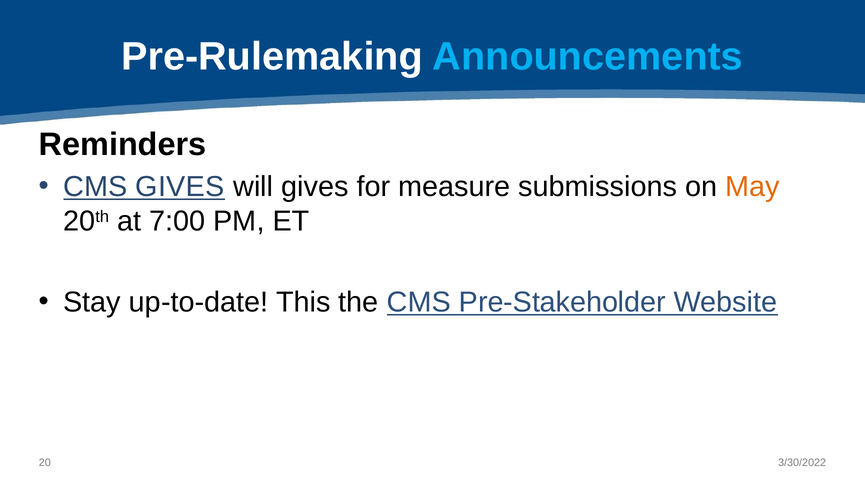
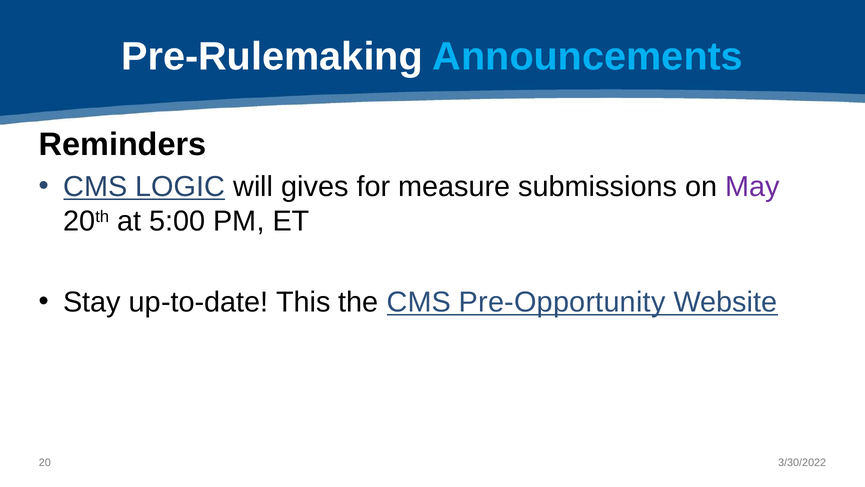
CMS GIVES: GIVES -> LOGIC (180, 187)
May colour: orange -> purple (752, 187)
7:00: 7:00 -> 5:00 (177, 221)
Pre-Stakeholder: Pre-Stakeholder -> Pre-Opportunity (562, 302)
